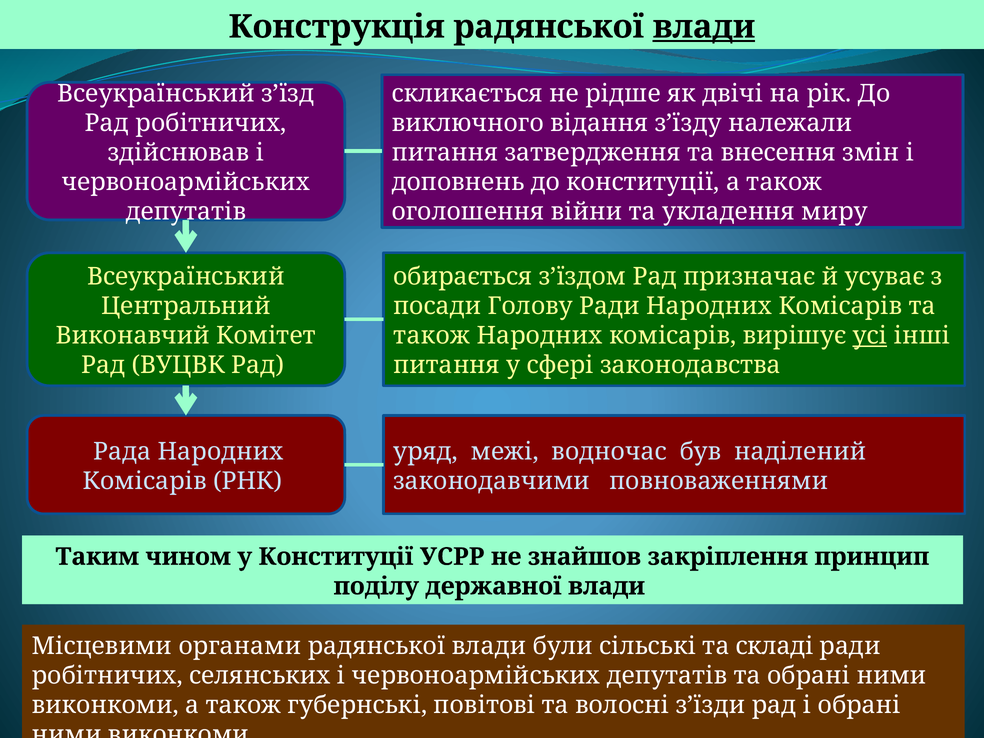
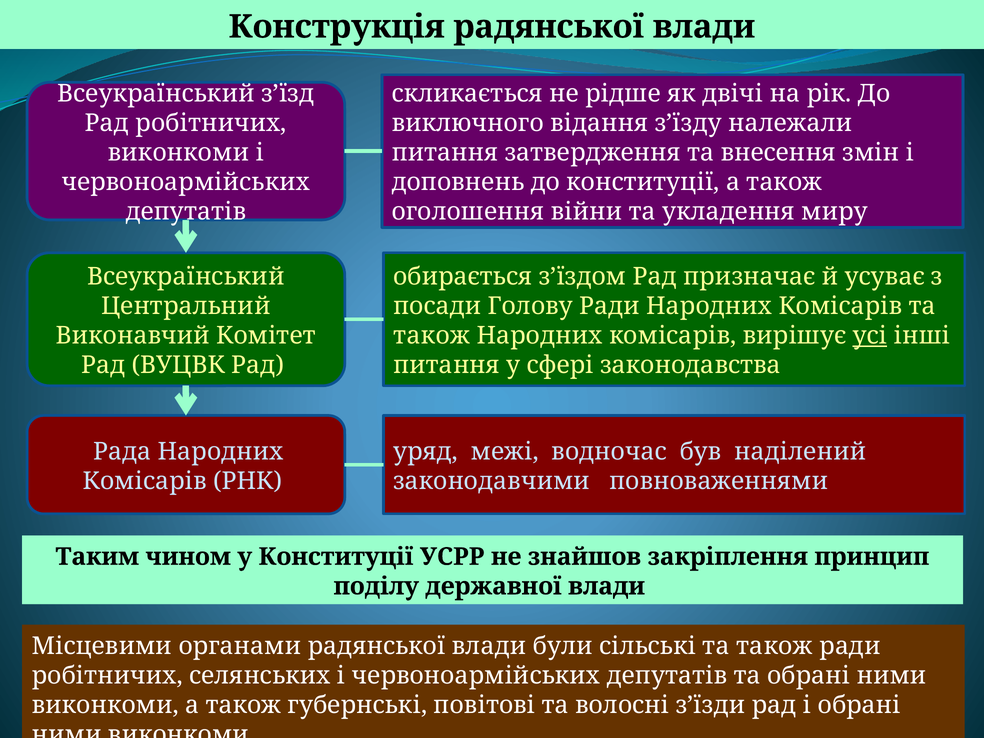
влади underline: present -> none (704, 27)
здійснював: здійснював -> виконкоми (178, 153)
сільські та складі: складі -> також (774, 646)
